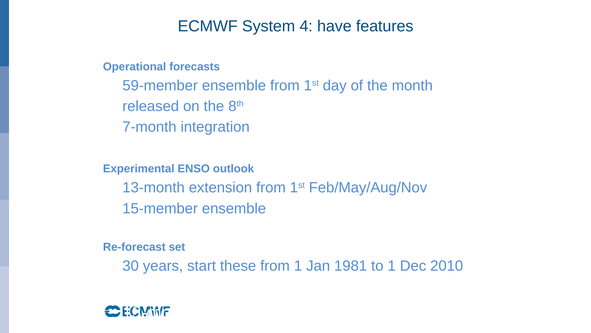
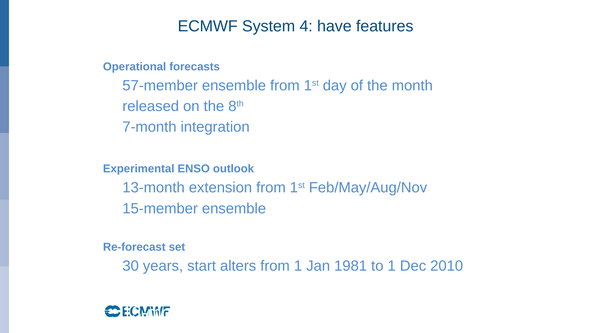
59-member: 59-member -> 57-member (160, 85)
these: these -> alters (238, 265)
